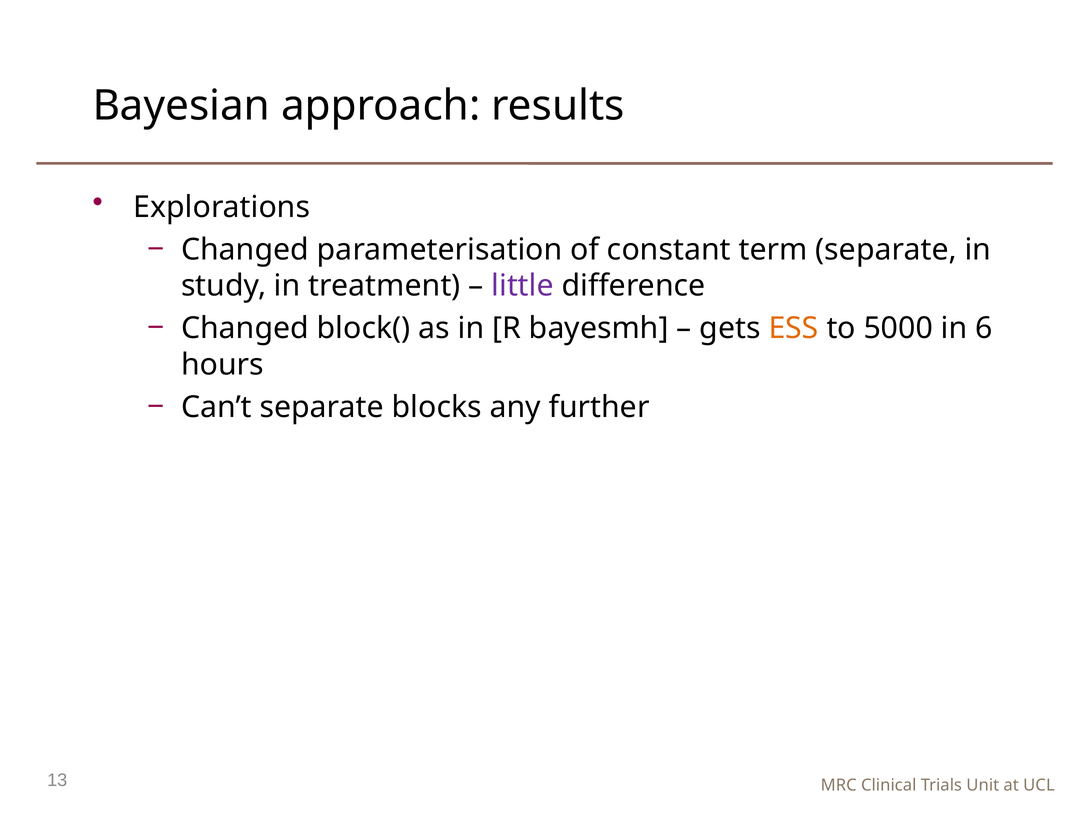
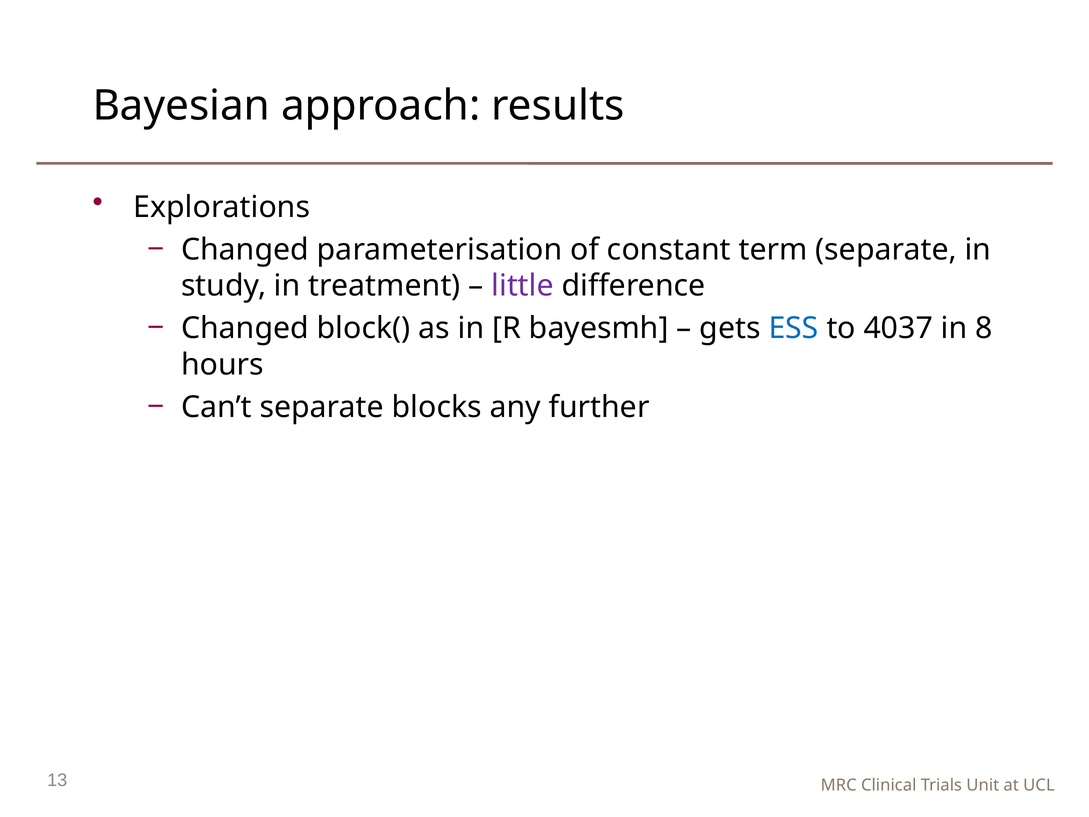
ESS colour: orange -> blue (794, 328)
5000: 5000 -> 4037 (898, 328)
6: 6 -> 8 (984, 328)
